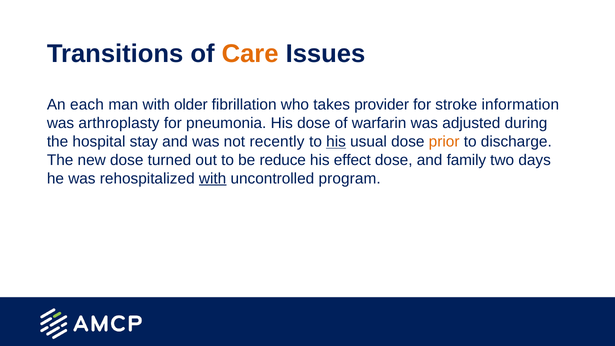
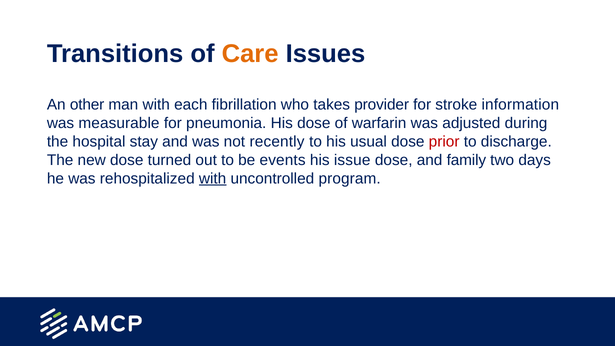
each: each -> other (87, 105)
older: older -> each (191, 105)
arthroplasty: arthroplasty -> measurable (119, 123)
his underline: present -> none (336, 142)
prior colour: orange -> red (444, 142)
reduce: reduce -> events (283, 160)
effect: effect -> issue (352, 160)
